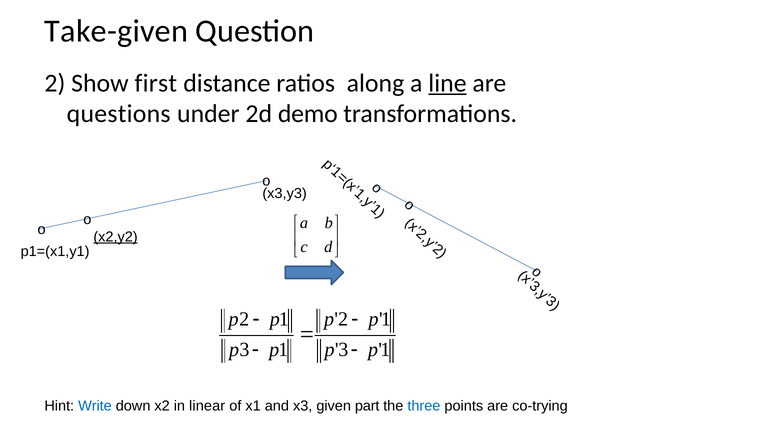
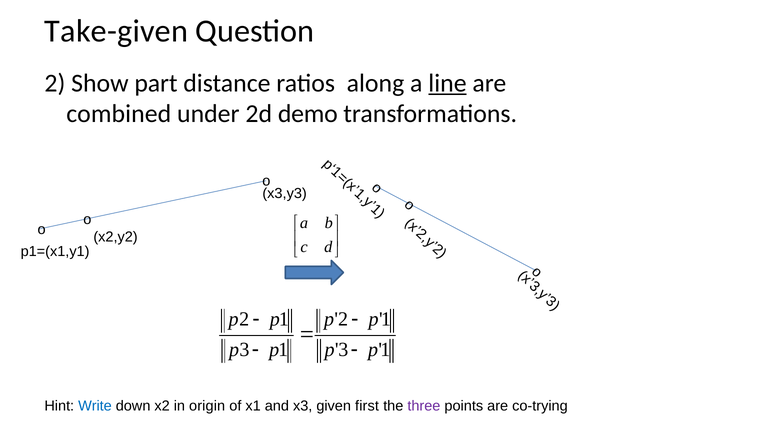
first: first -> part (156, 83)
questions: questions -> combined (119, 114)
x2,y2 underline: present -> none (116, 237)
linear: linear -> origin (207, 406)
part: part -> first (367, 406)
three colour: blue -> purple (424, 406)
